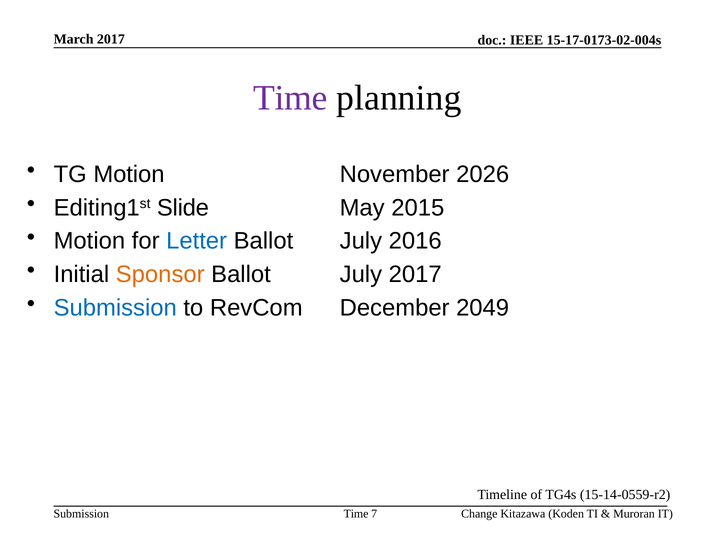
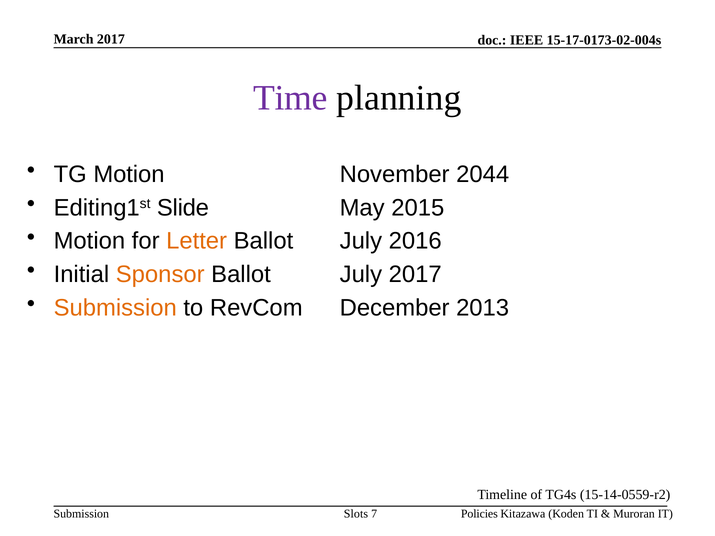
2026: 2026 -> 2044 (483, 174)
Letter colour: blue -> orange (197, 241)
Submission colour: blue -> orange (115, 308)
2049: 2049 -> 2013 (483, 308)
Time: Time -> Slots (356, 514)
Change: Change -> Policies (479, 514)
